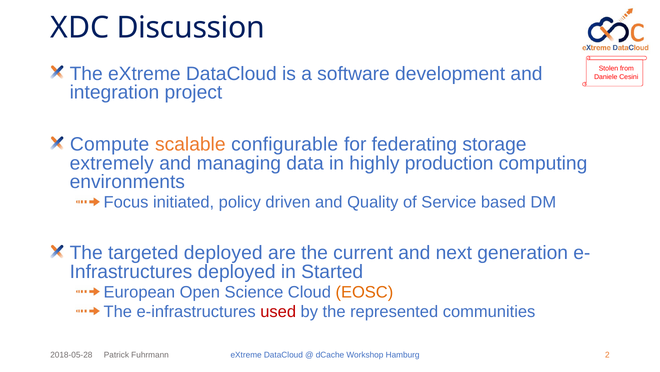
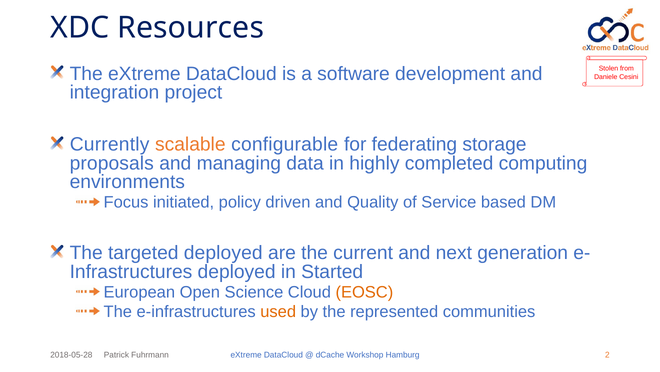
Discussion: Discussion -> Resources (191, 28)
Compute: Compute -> Currently (110, 144)
extremely: extremely -> proposals (112, 163)
production: production -> completed (449, 163)
used colour: red -> orange (278, 311)
